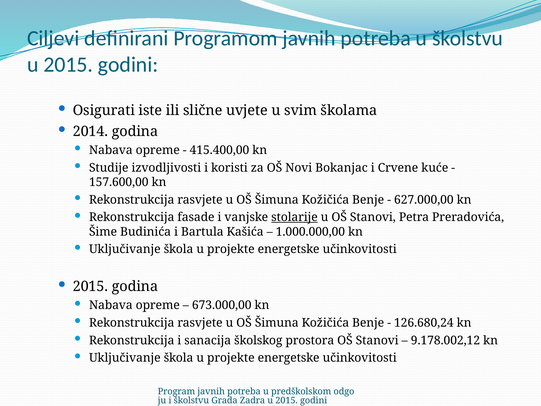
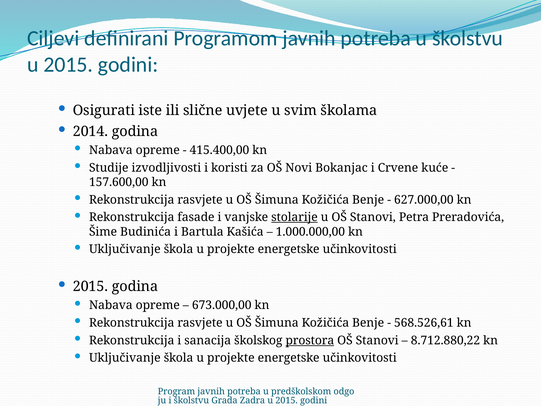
126.680,24: 126.680,24 -> 568.526,61 (424, 323)
prostora underline: none -> present (310, 340)
9.178.002,12: 9.178.002,12 -> 8.712.880,22 (445, 340)
